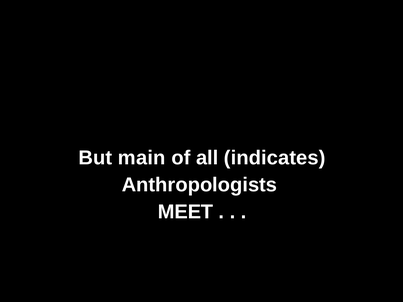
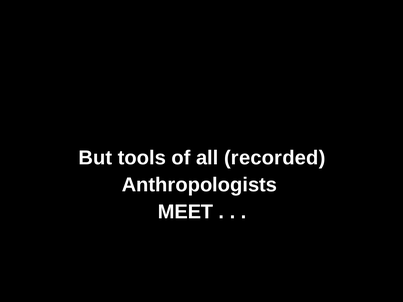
main: main -> tools (142, 158)
indicates: indicates -> recorded (275, 158)
